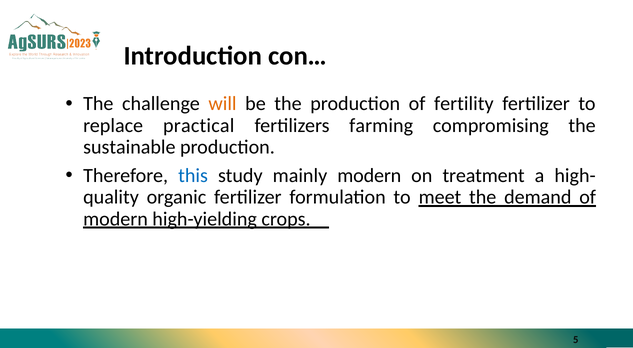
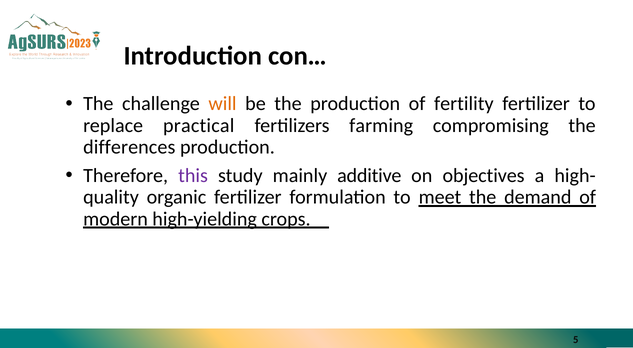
sustainable: sustainable -> differences (129, 147)
this colour: blue -> purple (193, 176)
mainly modern: modern -> additive (369, 176)
treatment: treatment -> objectives (484, 176)
